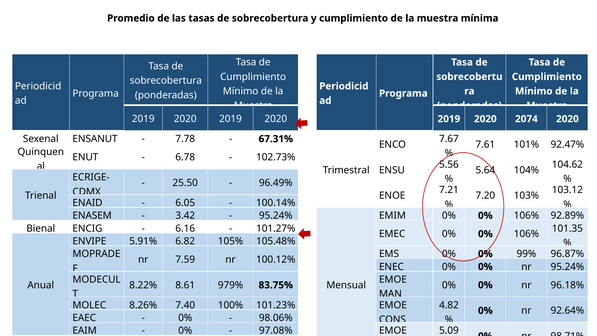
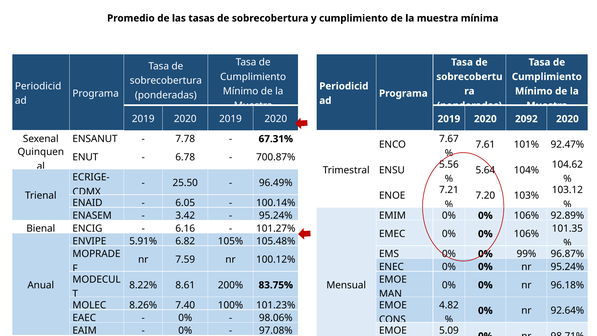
2074: 2074 -> 2092 (526, 119)
102.73%: 102.73% -> 700.87% (276, 157)
979%: 979% -> 200% (231, 285)
